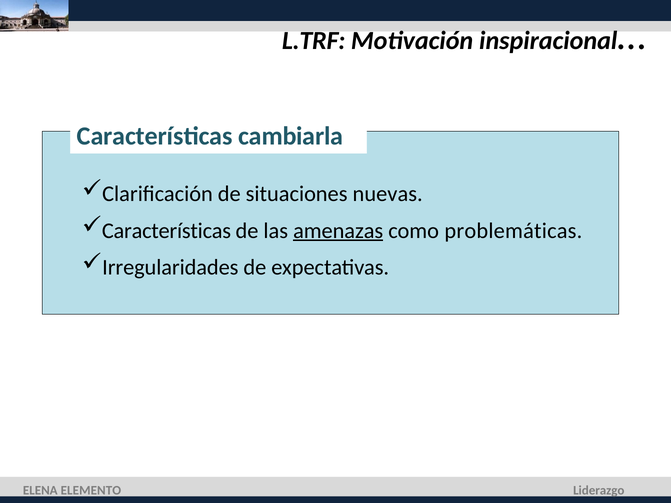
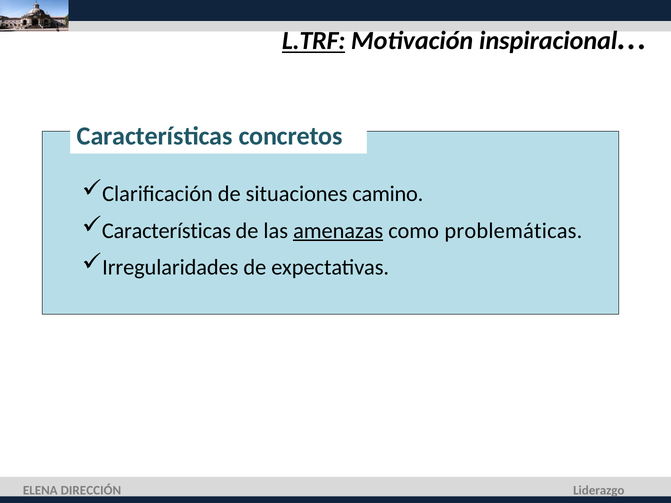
L.TRF underline: none -> present (314, 41)
cambiarla: cambiarla -> concretos (291, 136)
nuevas: nuevas -> camino (388, 194)
ELEMENTO: ELEMENTO -> DIRECCIÓN (91, 491)
